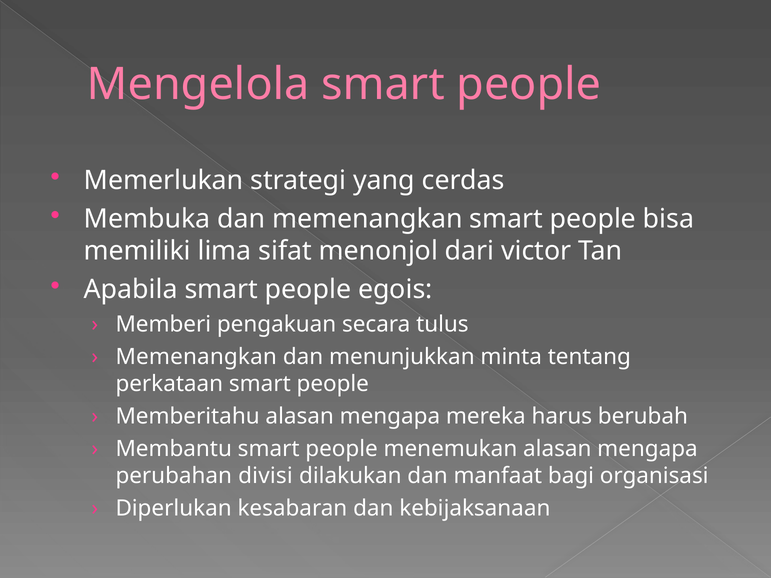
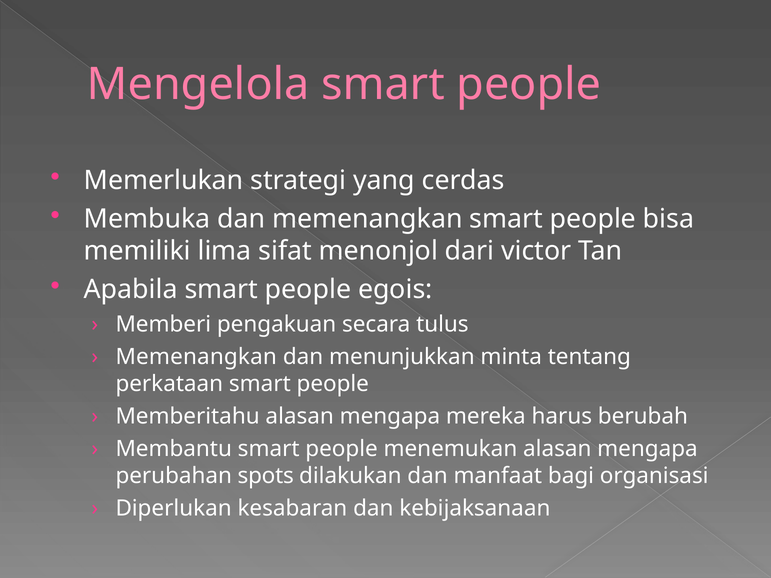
divisi: divisi -> spots (266, 476)
